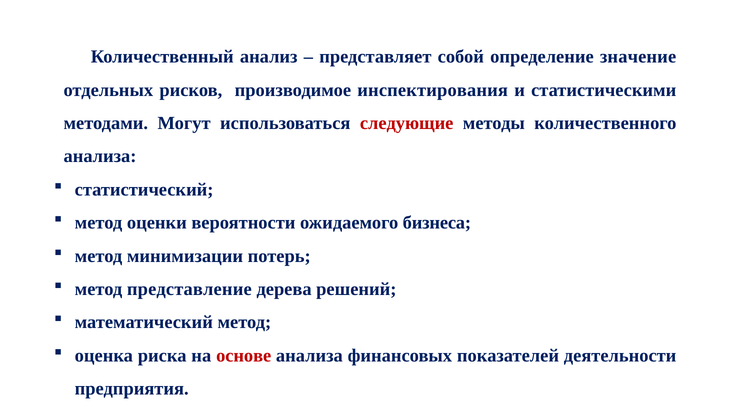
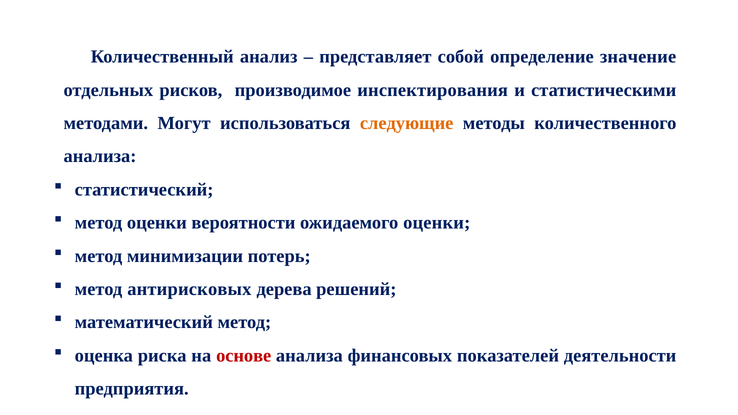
следующие colour: red -> orange (407, 123)
ожидаемого бизнеса: бизнеса -> оценки (437, 223)
представление: представление -> антирисковых (189, 289)
